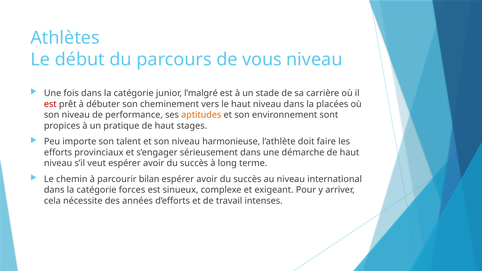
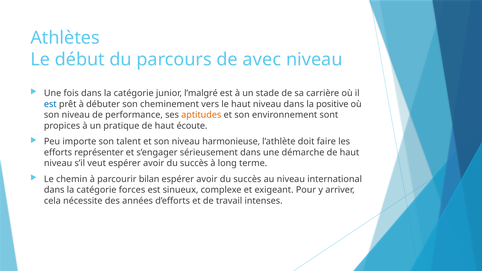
vous: vous -> avec (262, 60)
est colour: red -> blue (50, 104)
placées: placées -> positive (332, 104)
stages: stages -> écoute (192, 126)
provinciaux: provinciaux -> représenter (99, 153)
